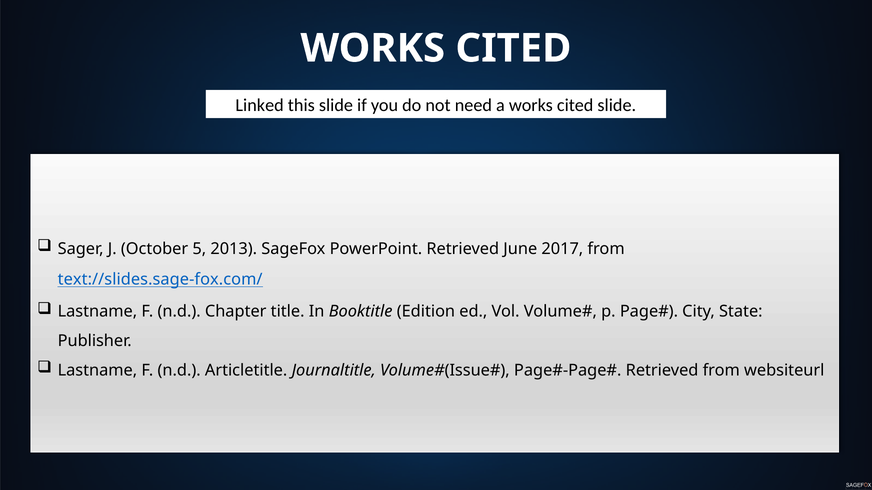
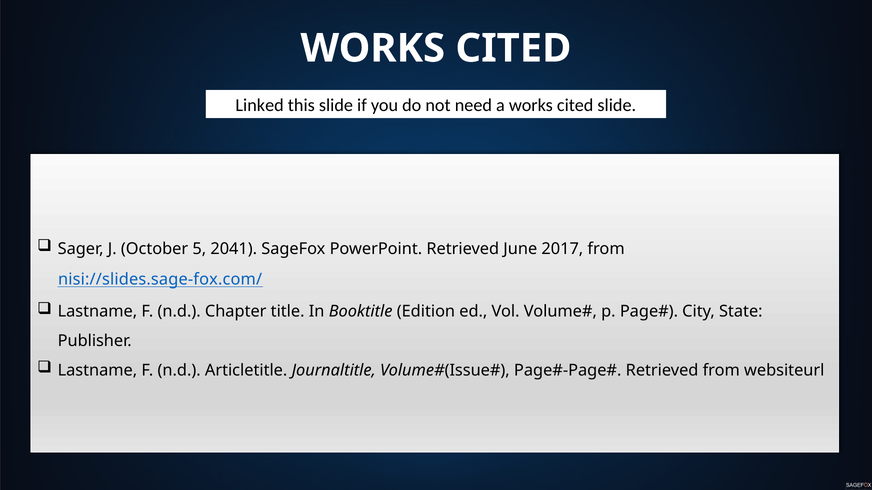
2013: 2013 -> 2041 (234, 249)
text://slides.sage-fox.com/: text://slides.sage-fox.com/ -> nisi://slides.sage-fox.com/ (160, 280)
